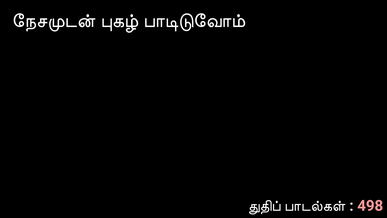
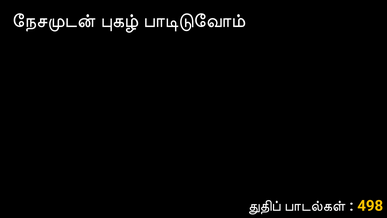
498 colour: pink -> yellow (370, 206)
